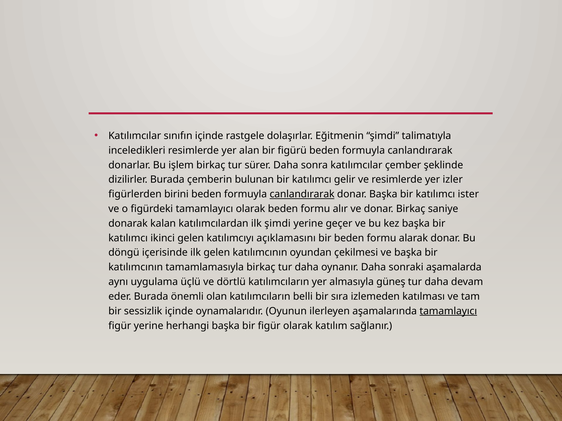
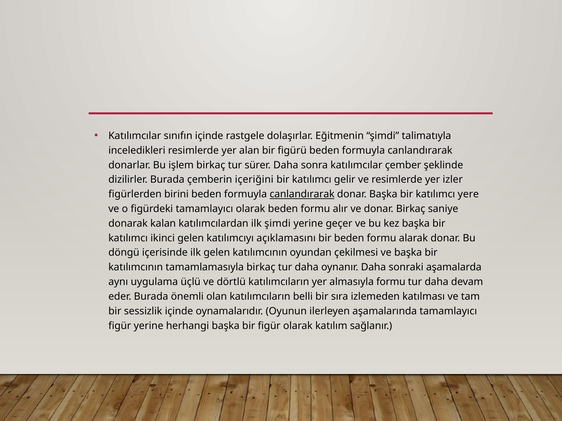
bulunan: bulunan -> içeriğini (254, 180)
ister: ister -> yere (468, 194)
almasıyla güneş: güneş -> formu (391, 282)
tamamlayıcı underline: present -> none (448, 311)
